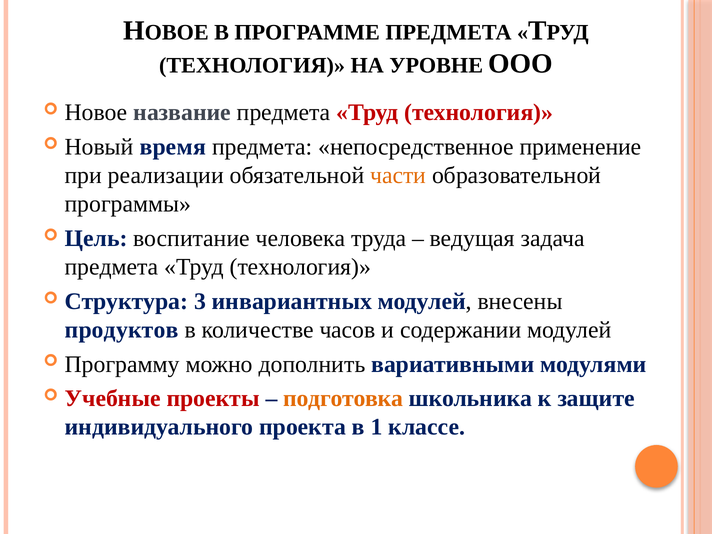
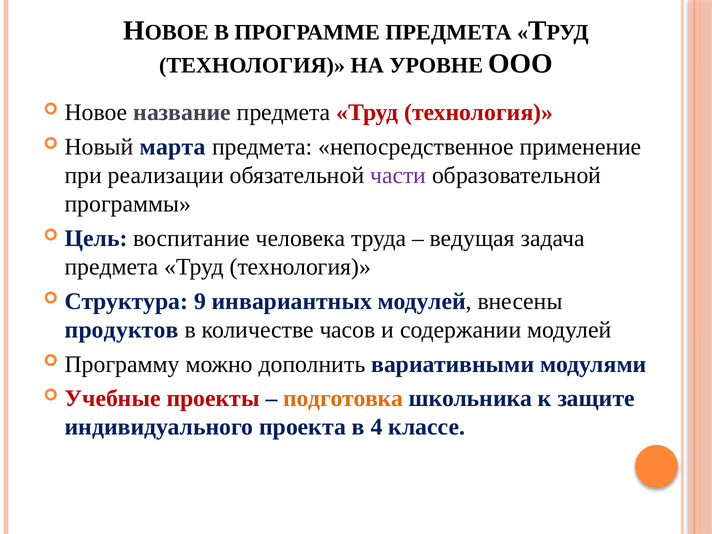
время: время -> марта (173, 147)
части colour: orange -> purple (398, 175)
3: 3 -> 9 (200, 301)
1: 1 -> 4 (377, 427)
